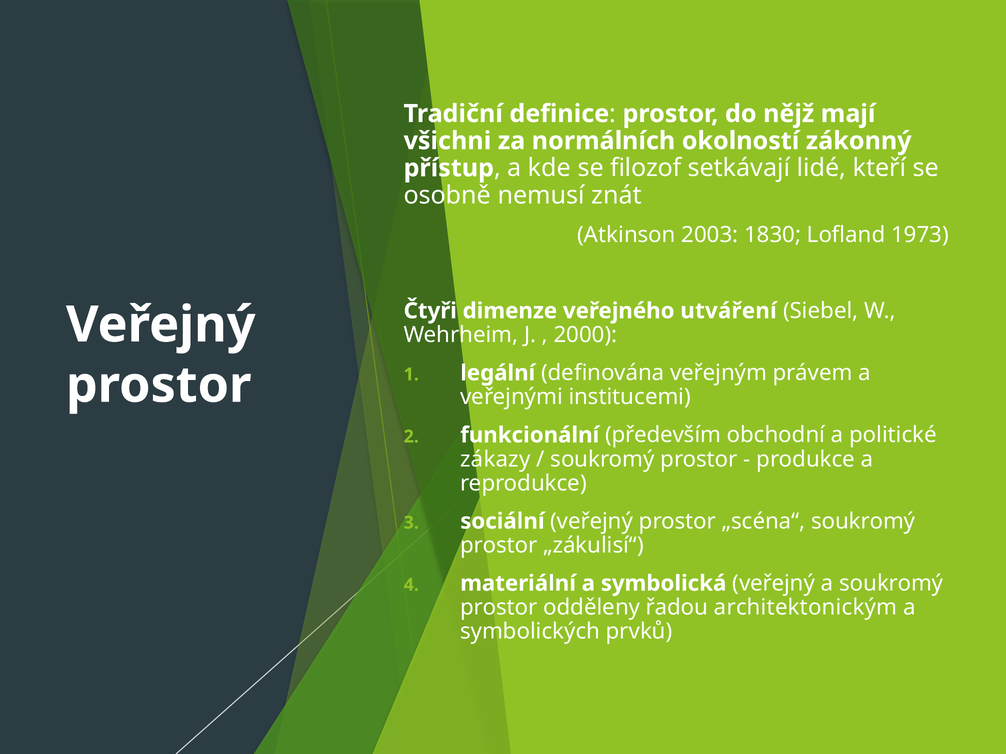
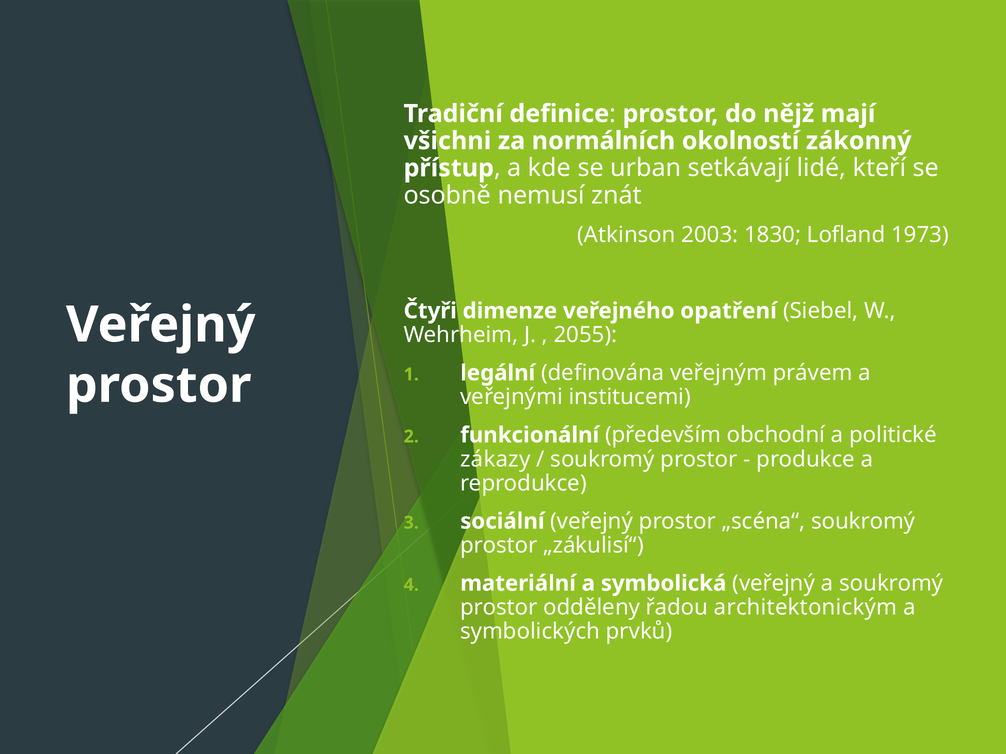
filozof: filozof -> urban (646, 168)
utváření: utváření -> opatření (729, 311)
2000: 2000 -> 2055 (585, 335)
